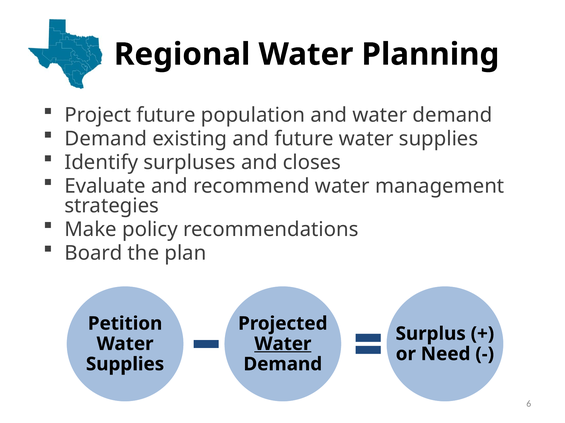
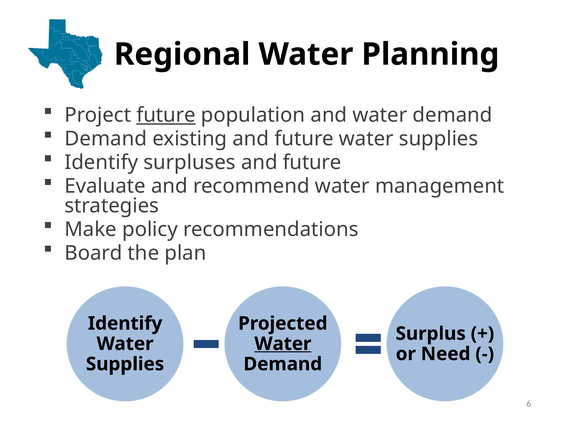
future underline: none -> present (166, 115)
surpluses and closes: closes -> future (312, 163)
Petition: Petition -> Identify (125, 324)
